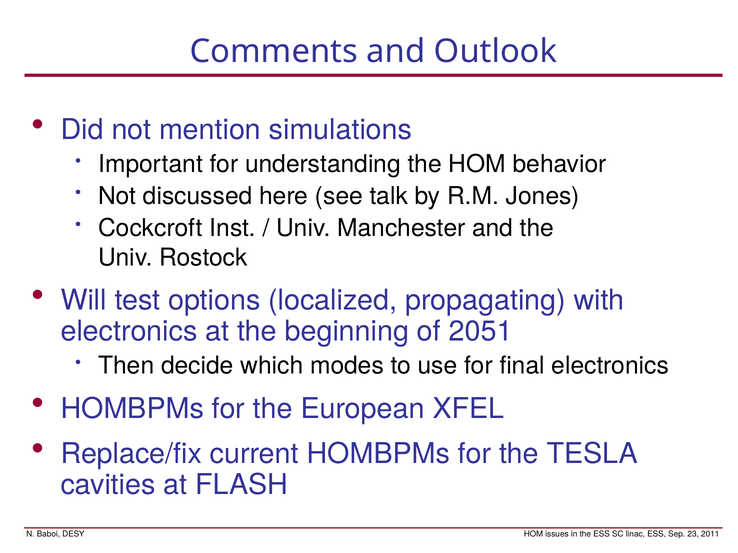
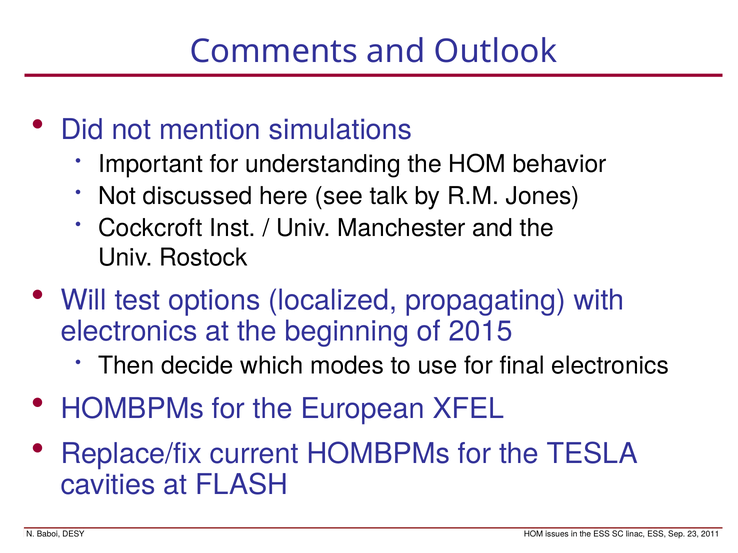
2051: 2051 -> 2015 (481, 332)
